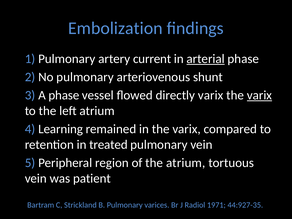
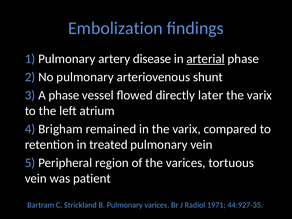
current: current -> disease (152, 59)
directly varix: varix -> later (211, 95)
varix underline: present -> none (259, 95)
Learning: Learning -> Brigham (60, 129)
the atrium: atrium -> varices (186, 163)
